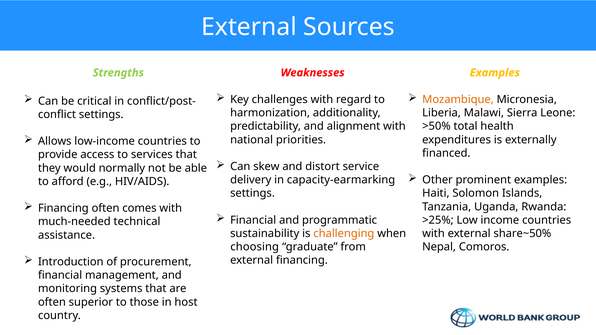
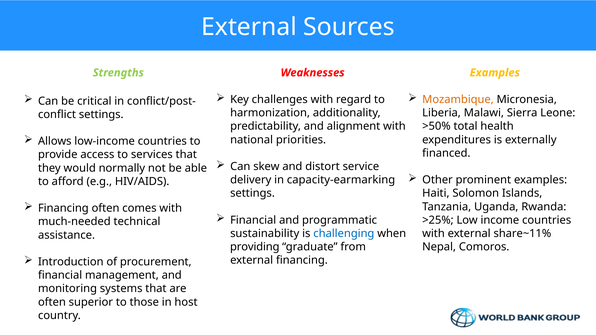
challenging colour: orange -> blue (344, 234)
share~50%: share~50% -> share~11% (522, 234)
choosing: choosing -> providing (255, 247)
